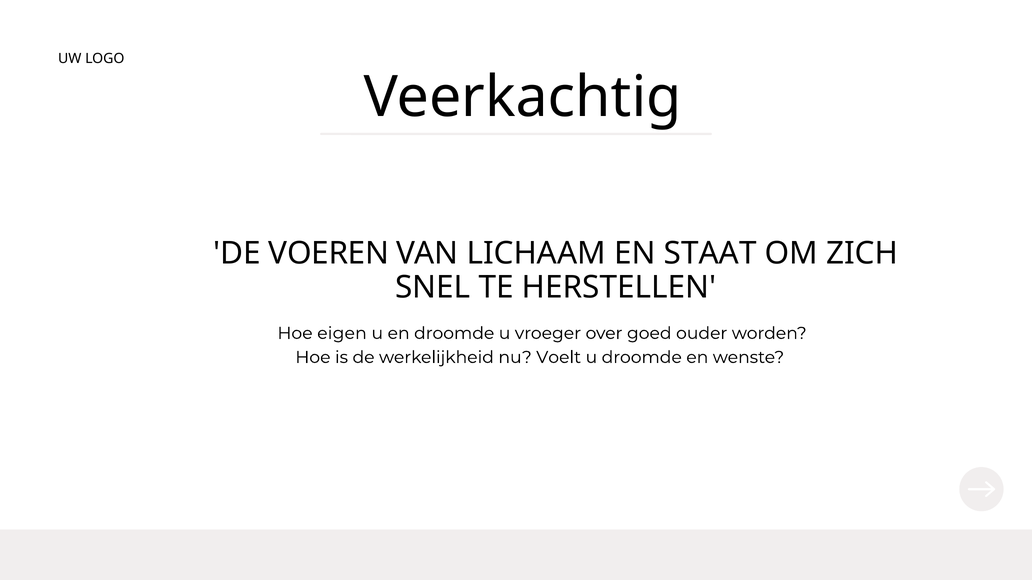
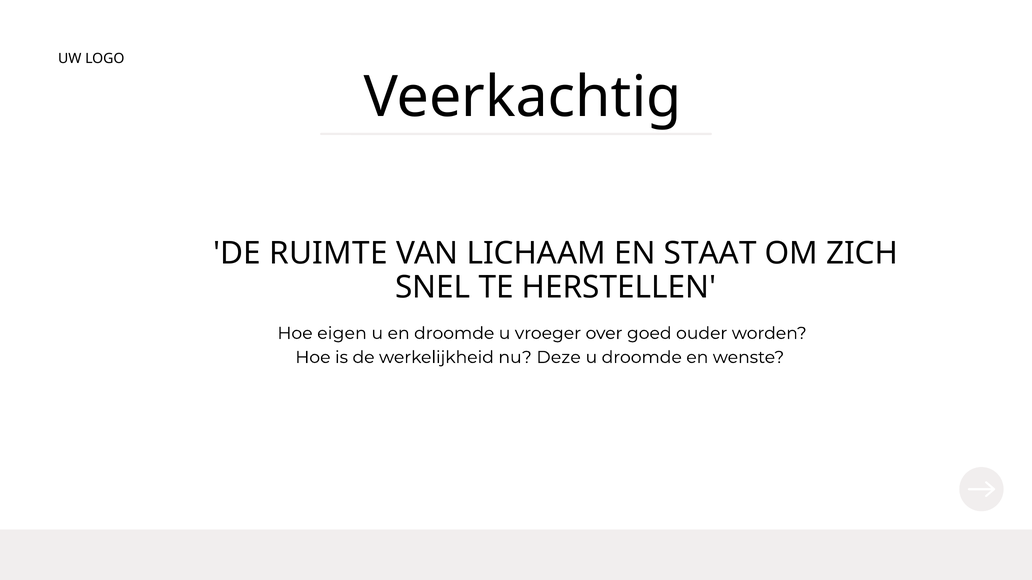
VOEREN: VOEREN -> RUIMTE (328, 253)
Voelt: Voelt -> Deze (559, 358)
